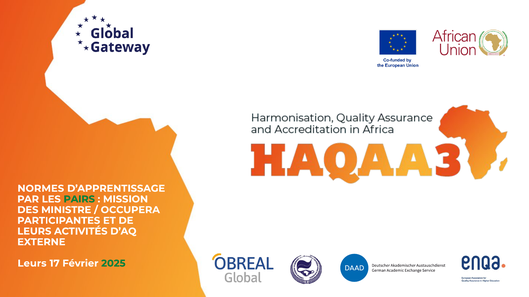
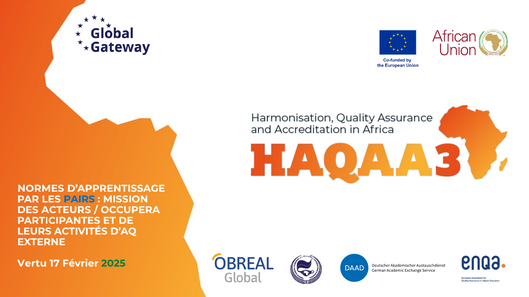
PAIRS colour: green -> blue (79, 200)
MINISTRE: MINISTRE -> ACTEURS (66, 210)
Leurs: Leurs -> Vertu (32, 264)
